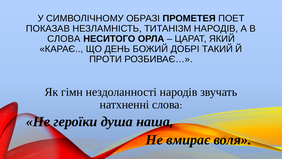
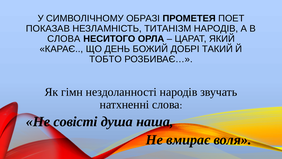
ПРОТИ: ПРОТИ -> ТОБТО (105, 59)
героїки: героїки -> совісті (76, 121)
